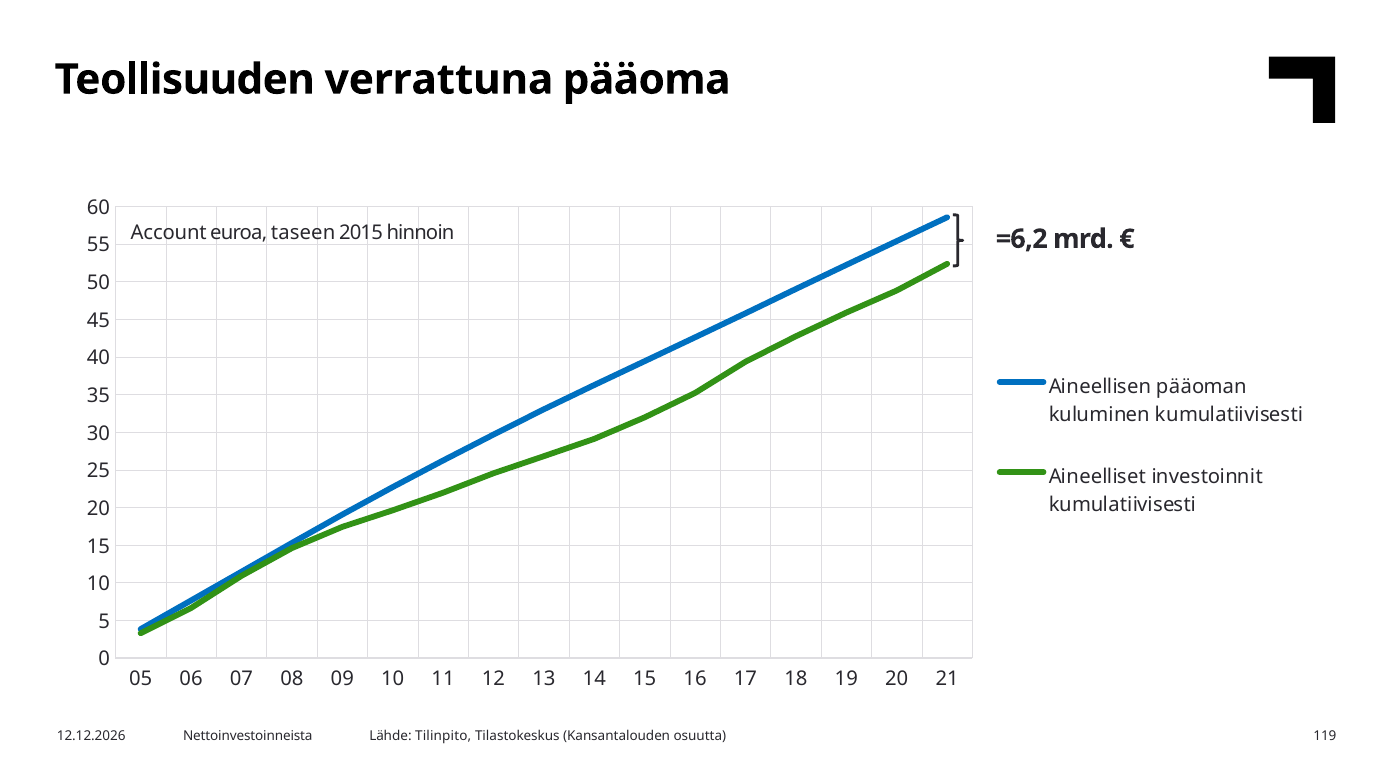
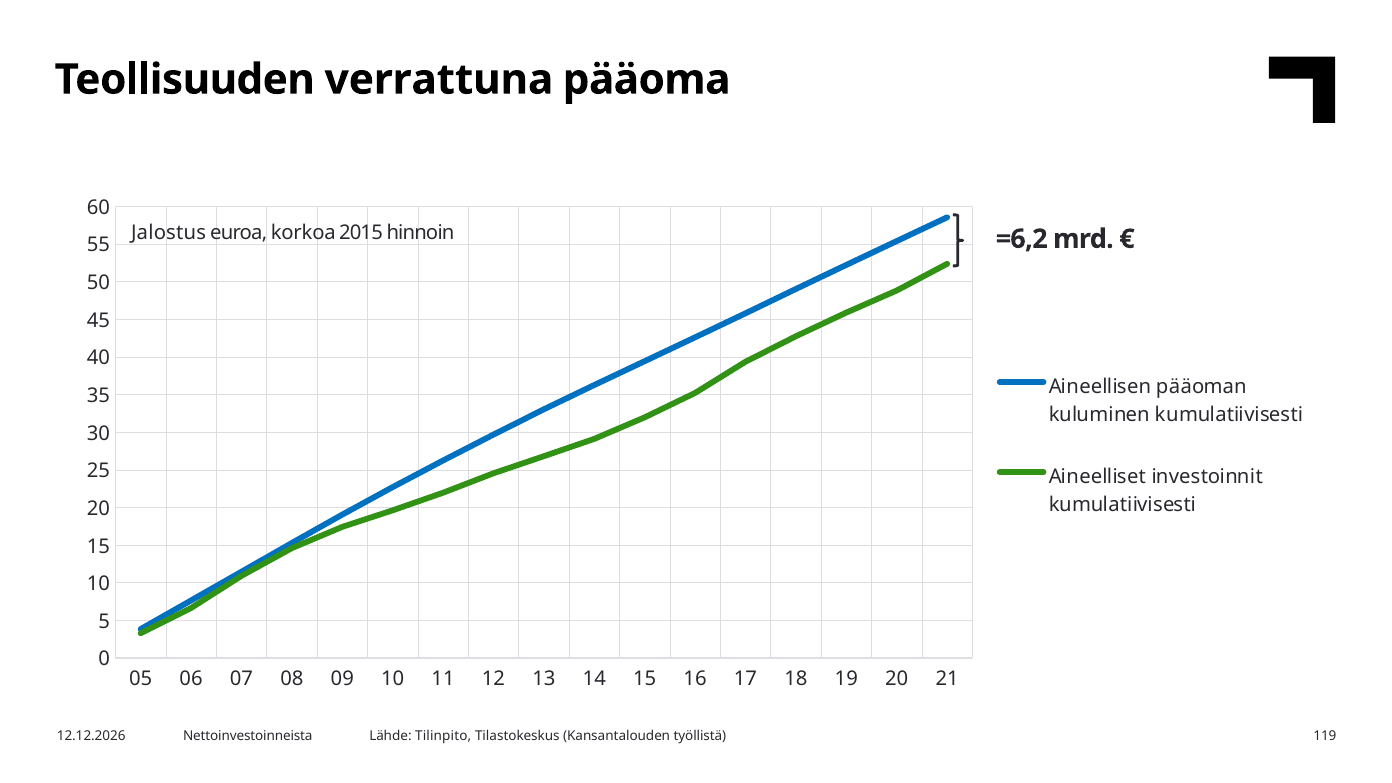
Account: Account -> Jalostus (169, 233)
taseen: taseen -> korkoa (303, 233)
osuutta: osuutta -> työllistä (700, 736)
